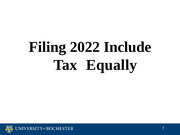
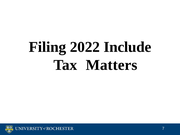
Equally: Equally -> Matters (112, 65)
